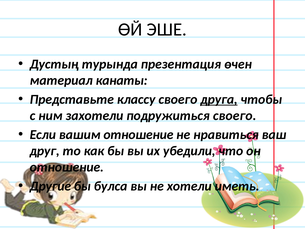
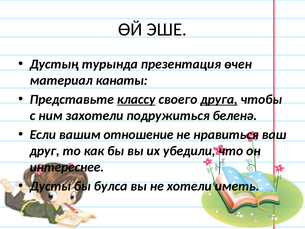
классу underline: none -> present (136, 99)
подружиться своего: своего -> беленә (235, 116)
отношение: отношение -> интереснее (67, 167)
Другие: Другие -> Дусты (50, 186)
